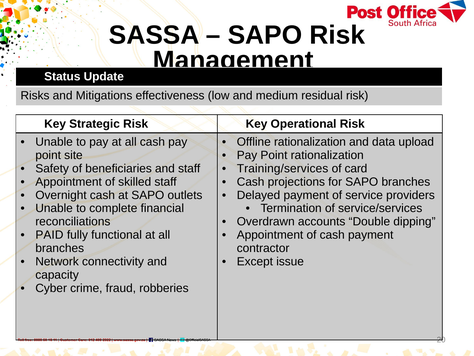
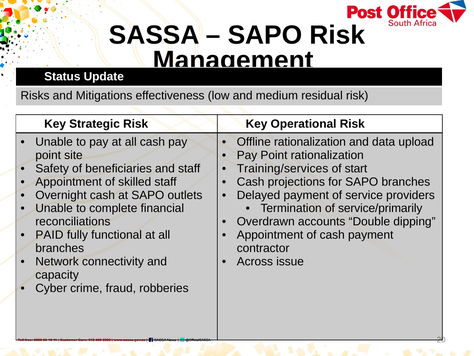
card: card -> start (356, 168)
service/services: service/services -> service/primarily (380, 208)
Except: Except -> Across (255, 261)
